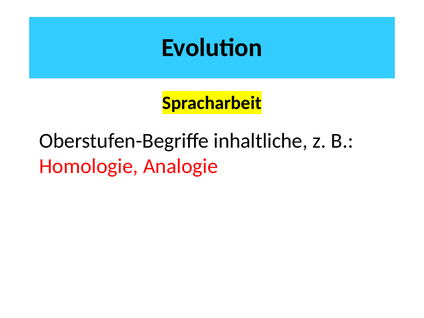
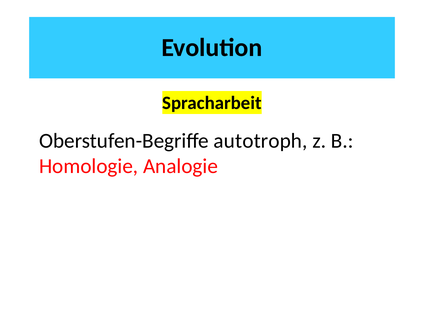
inhaltliche: inhaltliche -> autotroph (261, 141)
